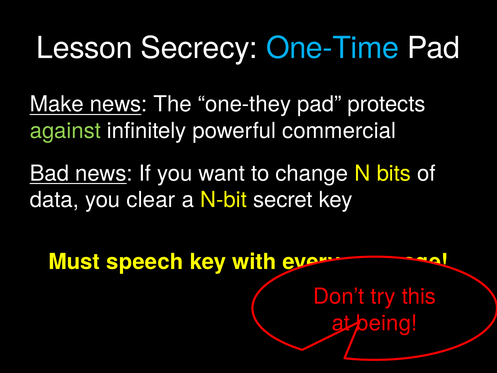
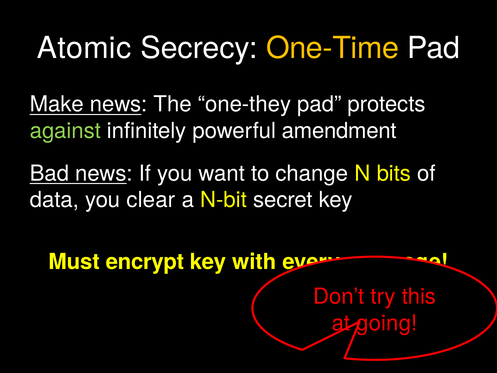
Lesson: Lesson -> Atomic (84, 48)
One-Time colour: light blue -> yellow (332, 48)
commercial: commercial -> amendment (339, 131)
speech: speech -> encrypt (145, 262)
being: being -> going (387, 323)
